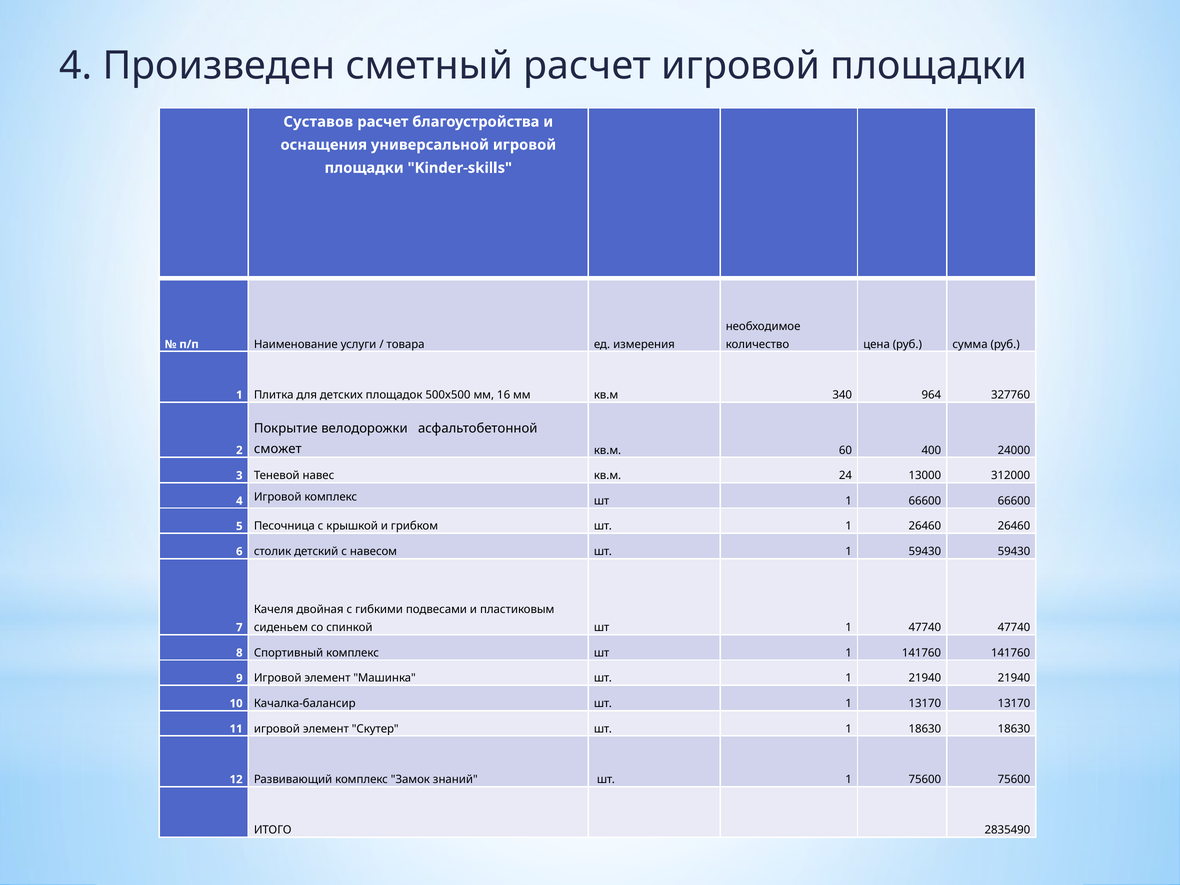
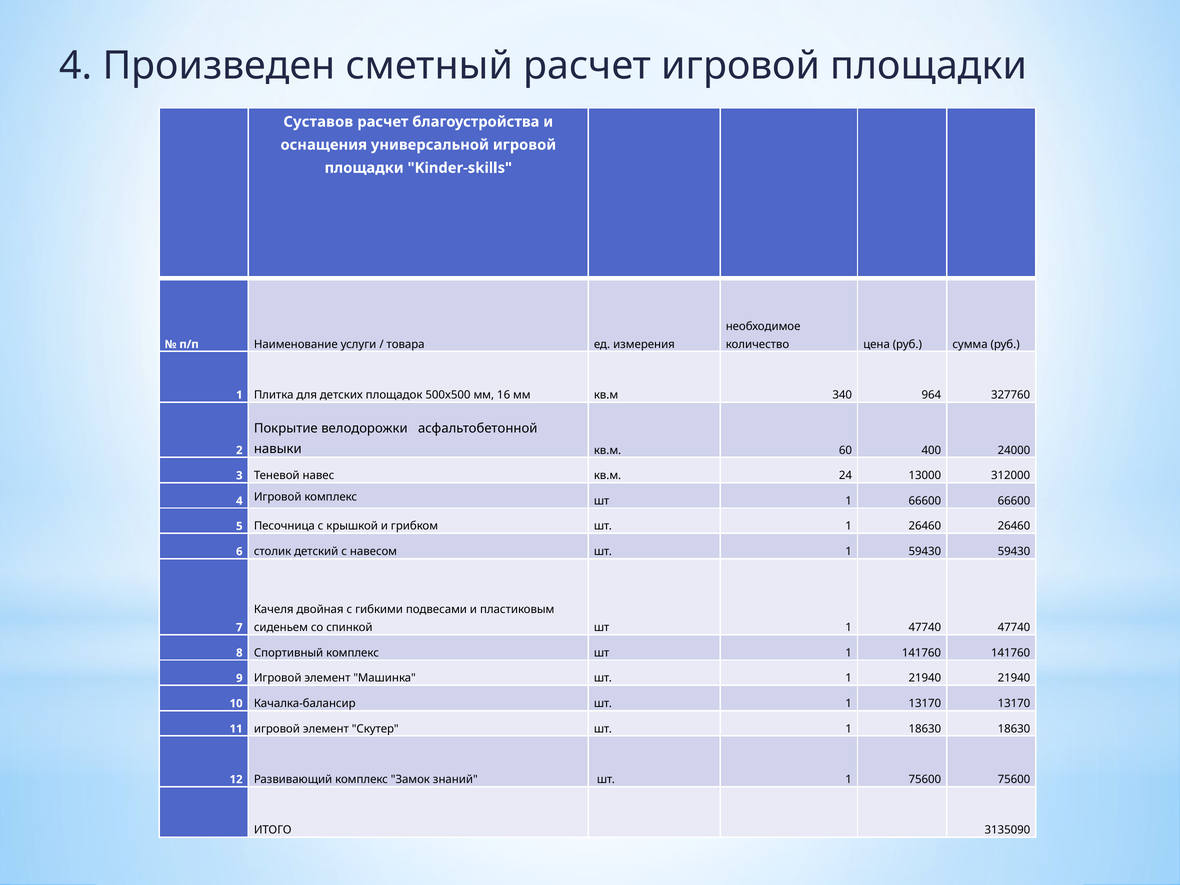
сможет: сможет -> навыки (278, 449)
2835490: 2835490 -> 3135090 (1007, 830)
